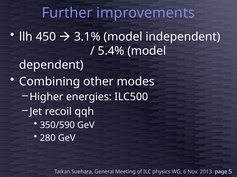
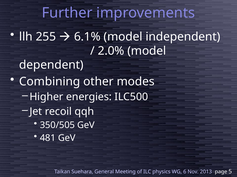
450: 450 -> 255 (46, 37)
3.1%: 3.1% -> 6.1% (87, 37)
5.4%: 5.4% -> 2.0% (111, 51)
350/590: 350/590 -> 350/505 (57, 126)
280: 280 -> 481 (48, 139)
